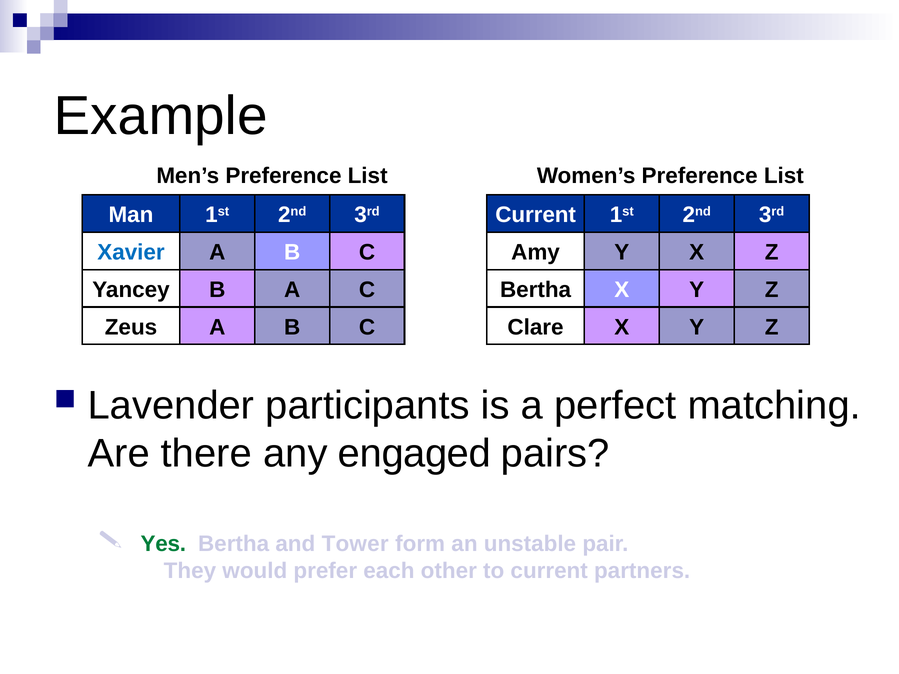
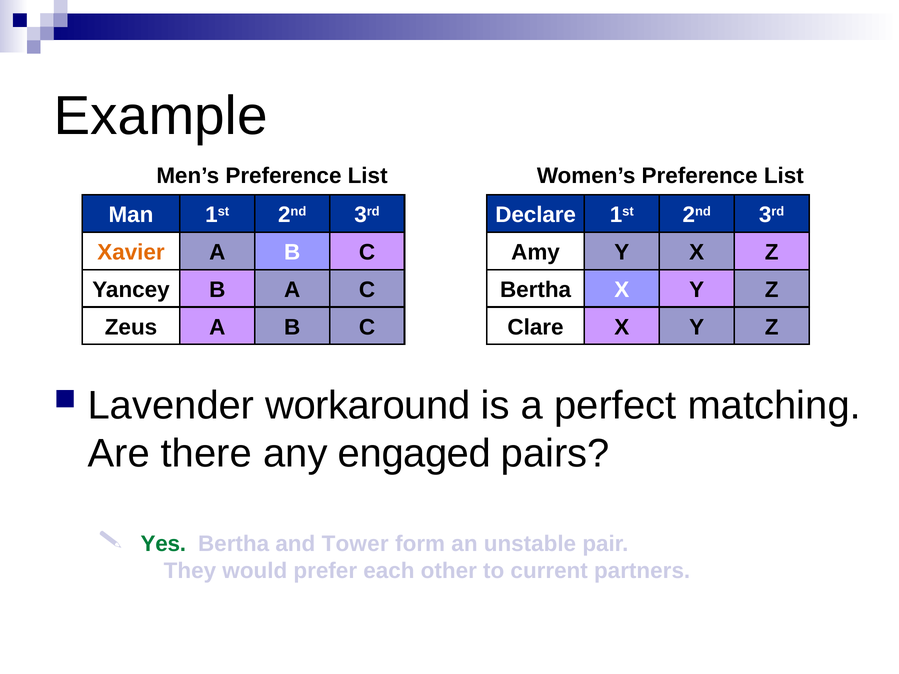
Current: Current -> Declare (536, 215)
Xavier colour: blue -> orange (131, 253)
participants: participants -> workaround (368, 406)
